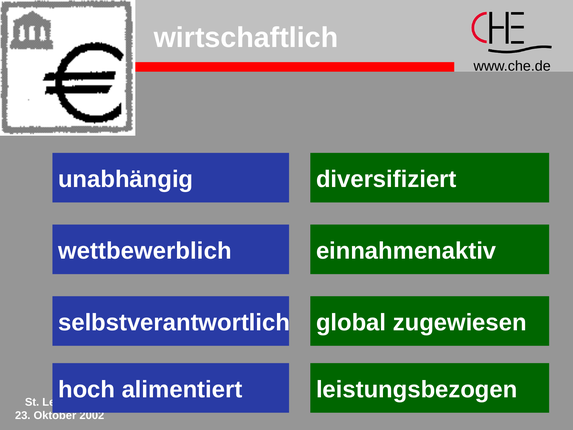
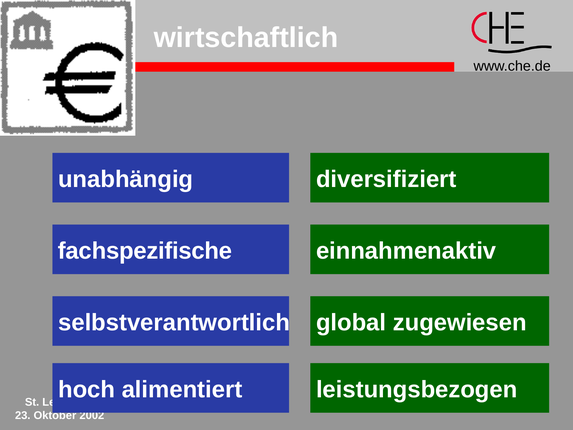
wettbewerblich: wettbewerblich -> fachspezifische (145, 251)
